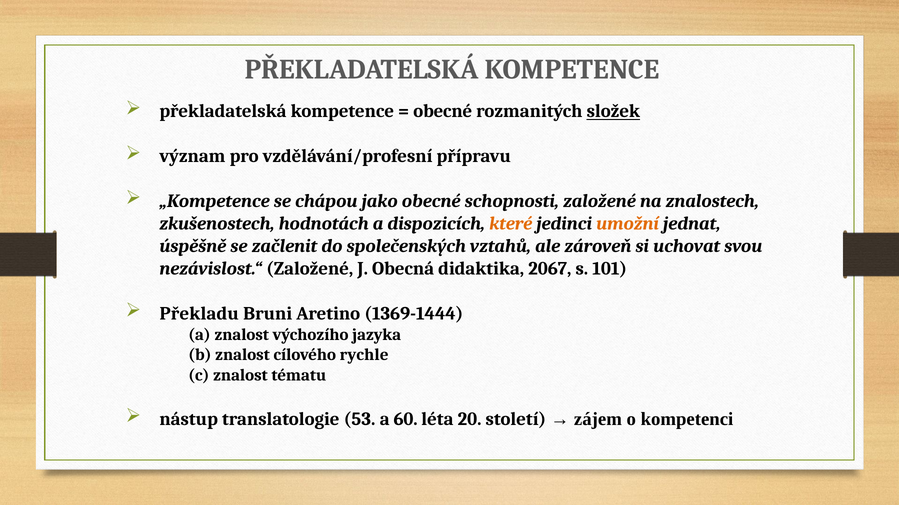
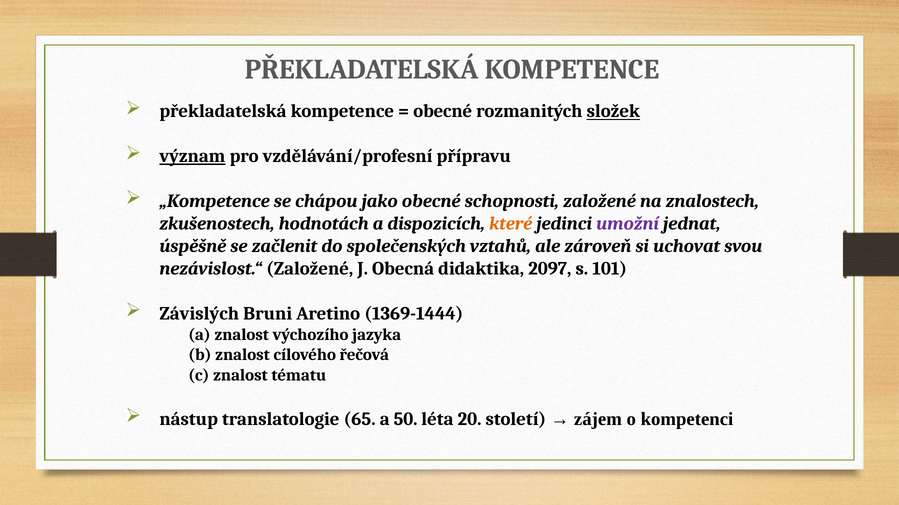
význam underline: none -> present (192, 156)
umožní colour: orange -> purple (628, 224)
2067: 2067 -> 2097 (550, 269)
Překladu: Překladu -> Závislých (199, 314)
rychle: rychle -> řečová (364, 355)
53: 53 -> 65 (360, 419)
60: 60 -> 50 (406, 419)
